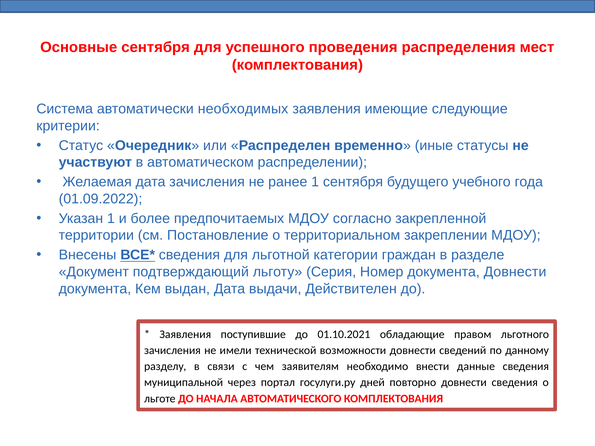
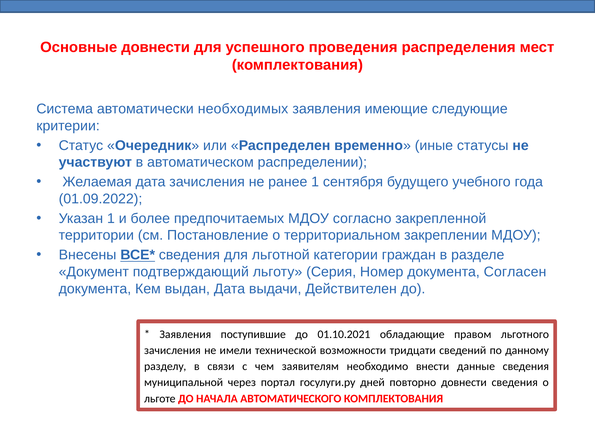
Основные сентября: сентября -> довнести (156, 47)
документа Довнести: Довнести -> Согласен (515, 272)
возможности довнести: довнести -> тридцати (413, 351)
